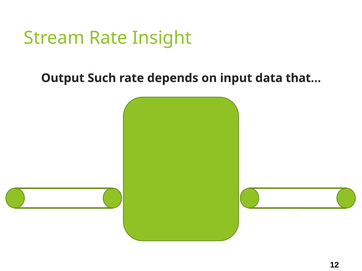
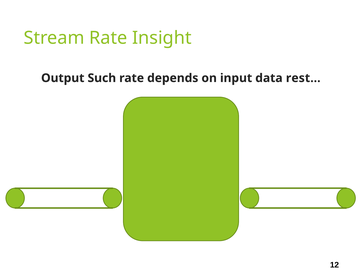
that…: that… -> rest… (303, 78)
